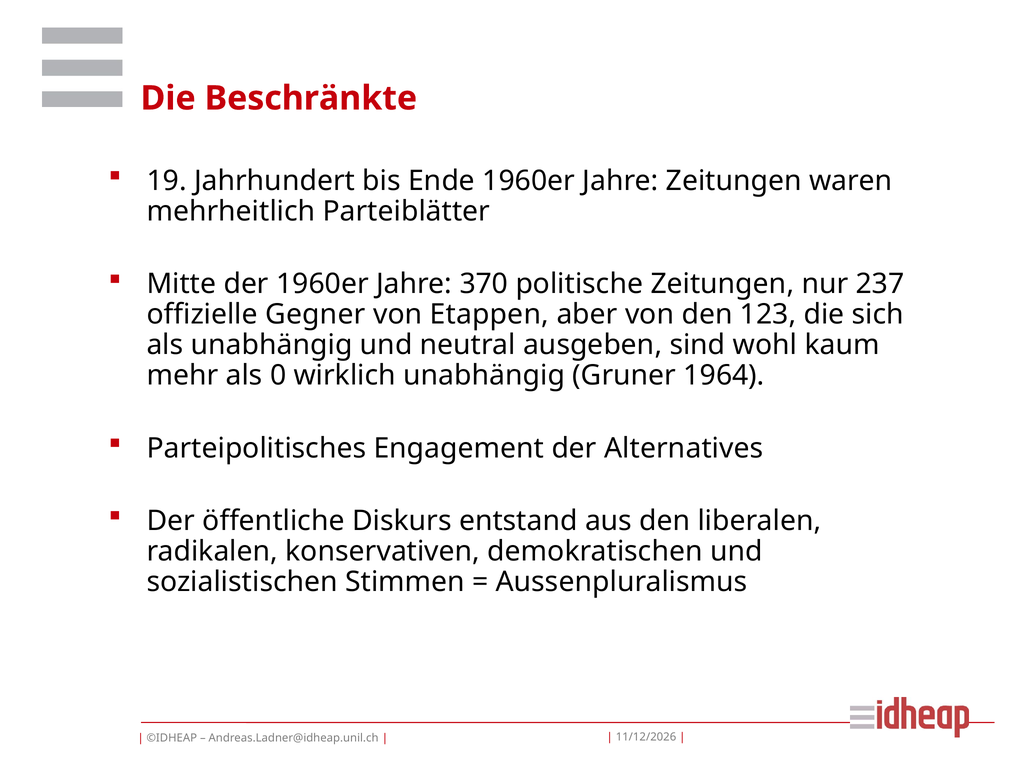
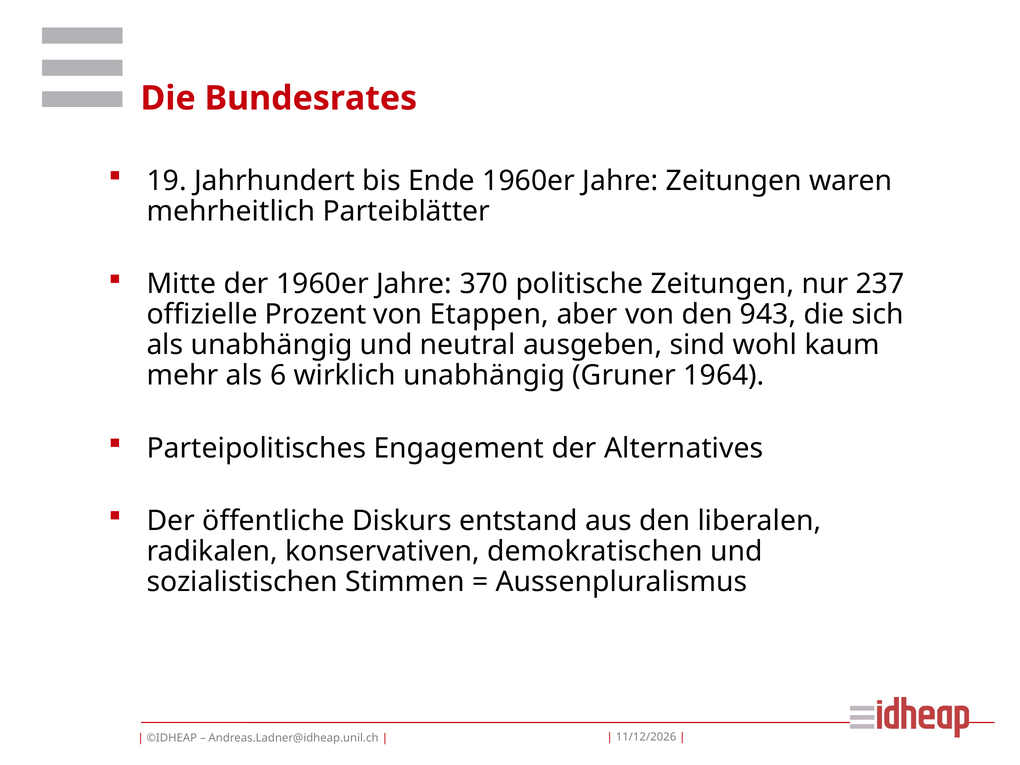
Beschränkte: Beschränkte -> Bundesrates (311, 98)
Gegner: Gegner -> Prozent (316, 314)
123: 123 -> 943 (768, 314)
0: 0 -> 6 (278, 376)
